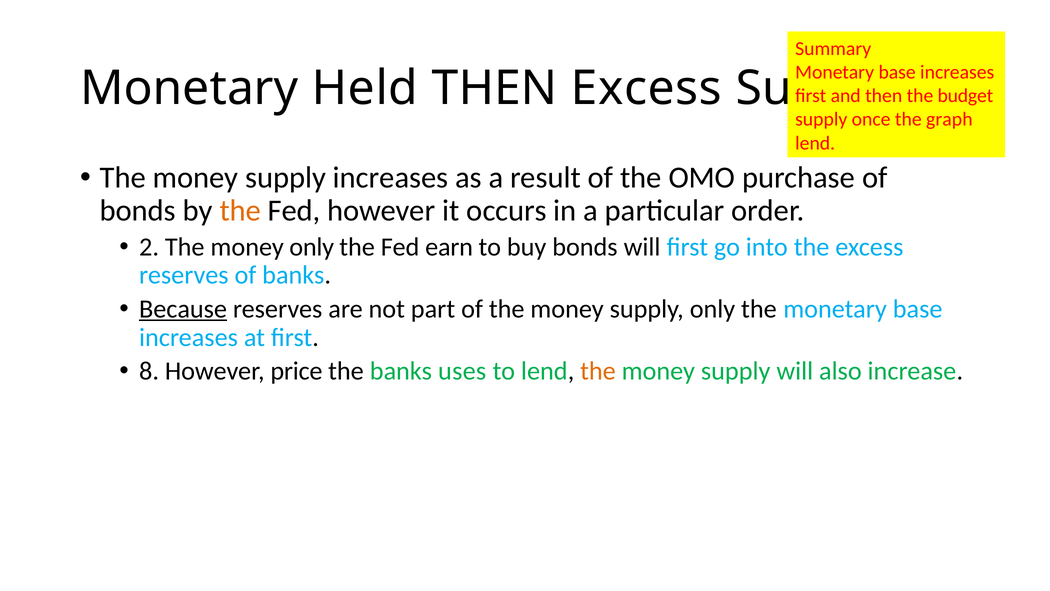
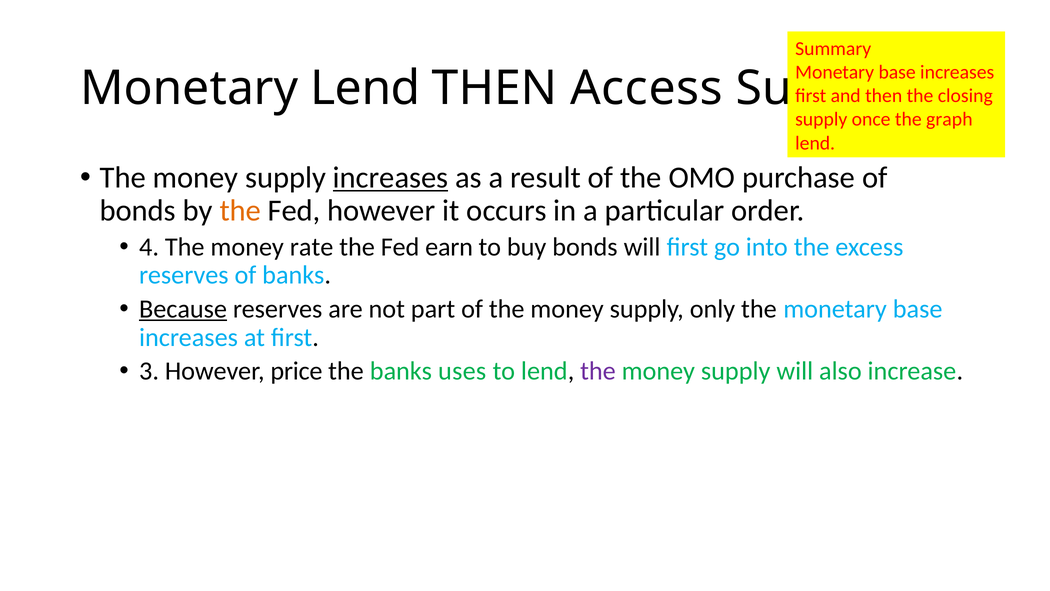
Monetary Held: Held -> Lend (365, 88)
THEN Excess: Excess -> Access (646, 88)
budget: budget -> closing (965, 96)
increases underline: none -> present (391, 178)
2: 2 -> 4 (149, 247)
money only: only -> rate (312, 247)
8: 8 -> 3 (149, 371)
the colour: orange -> purple (598, 371)
